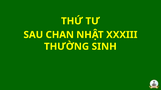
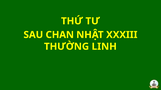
SINH: SINH -> LINH (104, 47)
